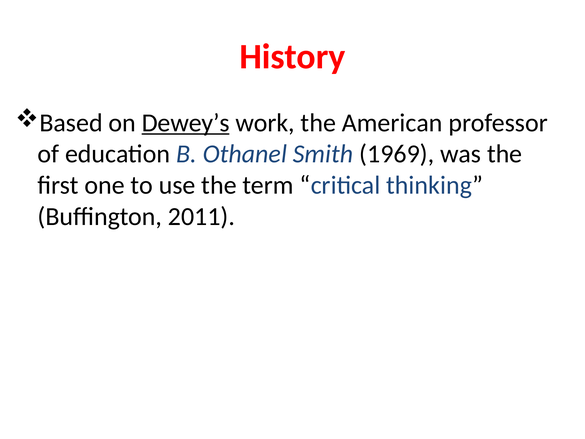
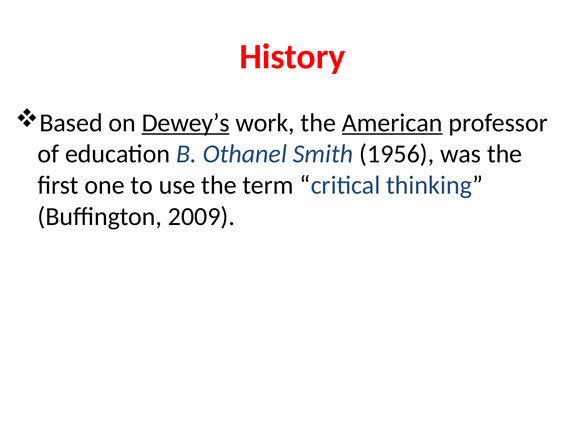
American underline: none -> present (392, 123)
1969: 1969 -> 1956 (397, 154)
2011: 2011 -> 2009 (201, 216)
